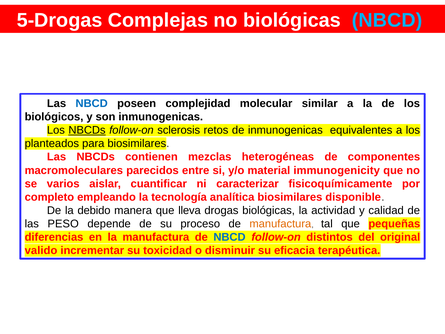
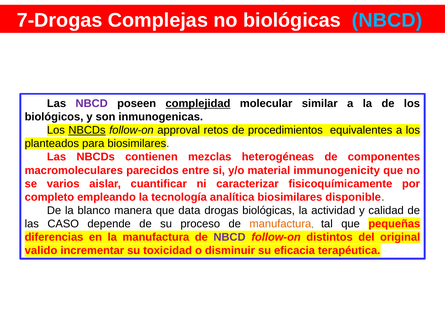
5-Drogas: 5-Drogas -> 7-Drogas (60, 20)
NBCD colour: blue -> purple (92, 103)
complejidad underline: none -> present (198, 103)
sclerosis: sclerosis -> approval (179, 130)
de inmunogenicas: inmunogenicas -> procedimientos (285, 130)
debido: debido -> blanco (94, 210)
lleva: lleva -> data (189, 210)
PESO: PESO -> CASO (63, 224)
NBCD colour: blue -> purple (229, 237)
